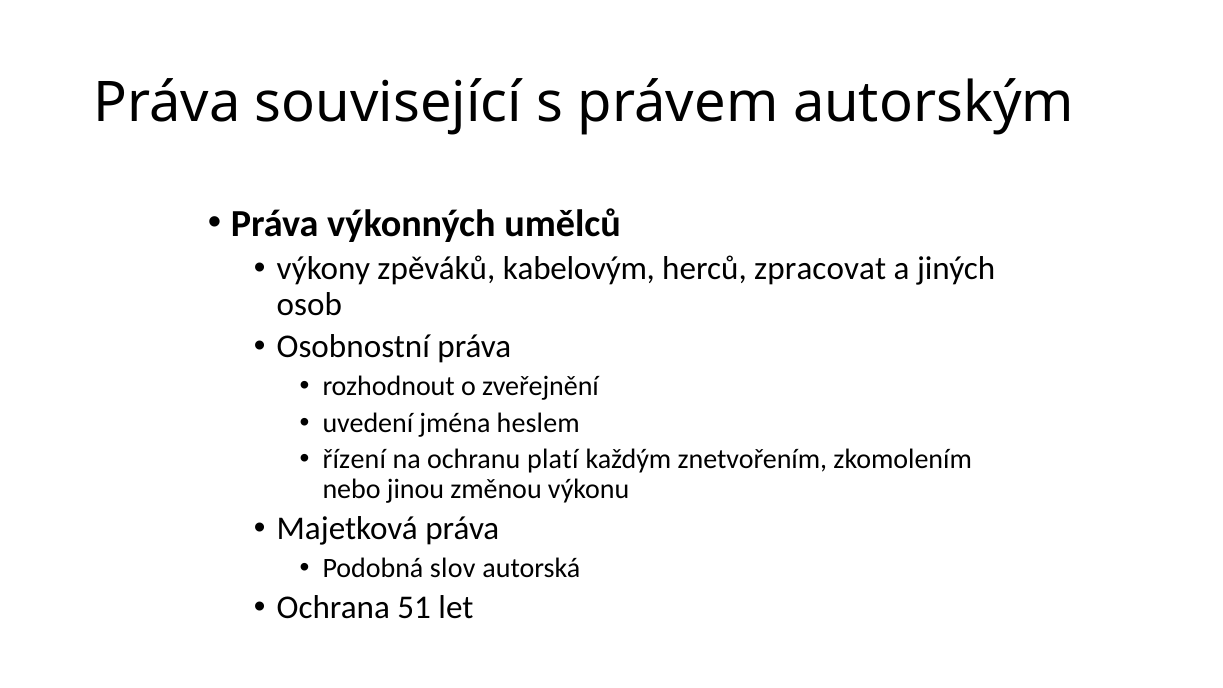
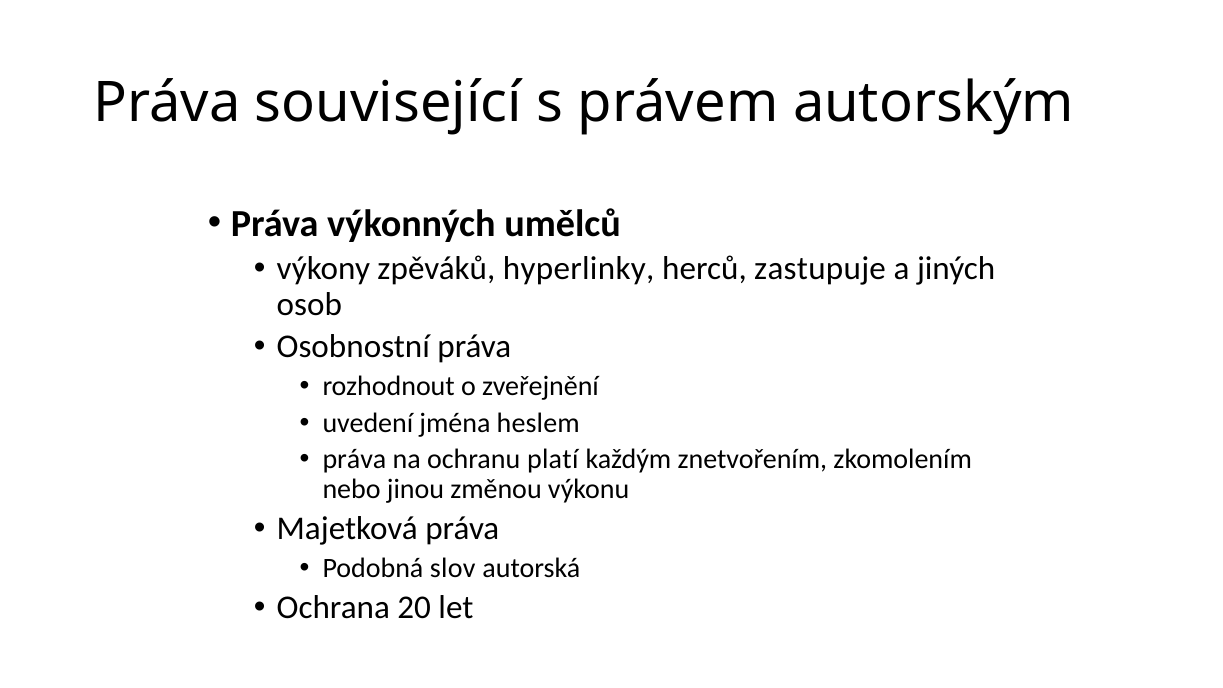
kabelovým: kabelovým -> hyperlinky (579, 269)
zpracovat: zpracovat -> zastupuje (820, 269)
řízení: řízení -> práva (354, 459)
51: 51 -> 20 (414, 608)
